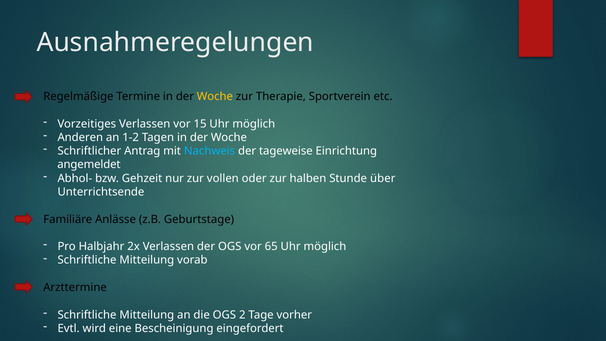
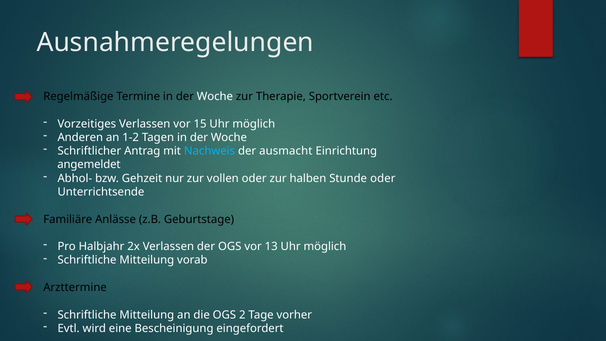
Woche colour: yellow -> white (215, 96)
tageweise: tageweise -> ausmacht (286, 151)
Stunde über: über -> oder (383, 178)
65: 65 -> 13 (271, 246)
